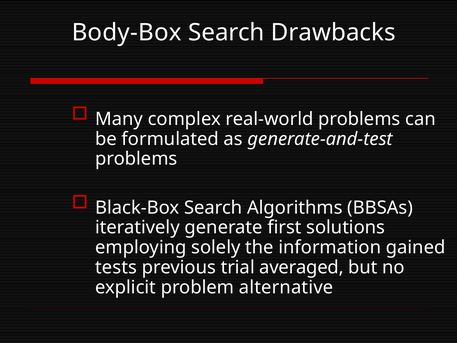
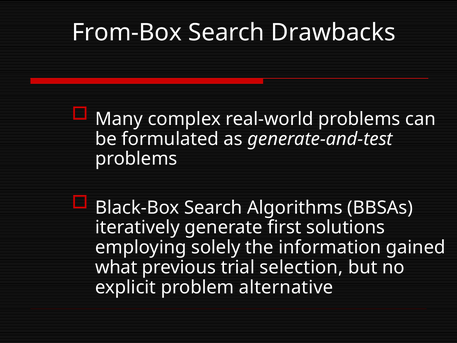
Body-Box: Body-Box -> From-Box (127, 33)
tests: tests -> what (116, 267)
averaged: averaged -> selection (301, 267)
